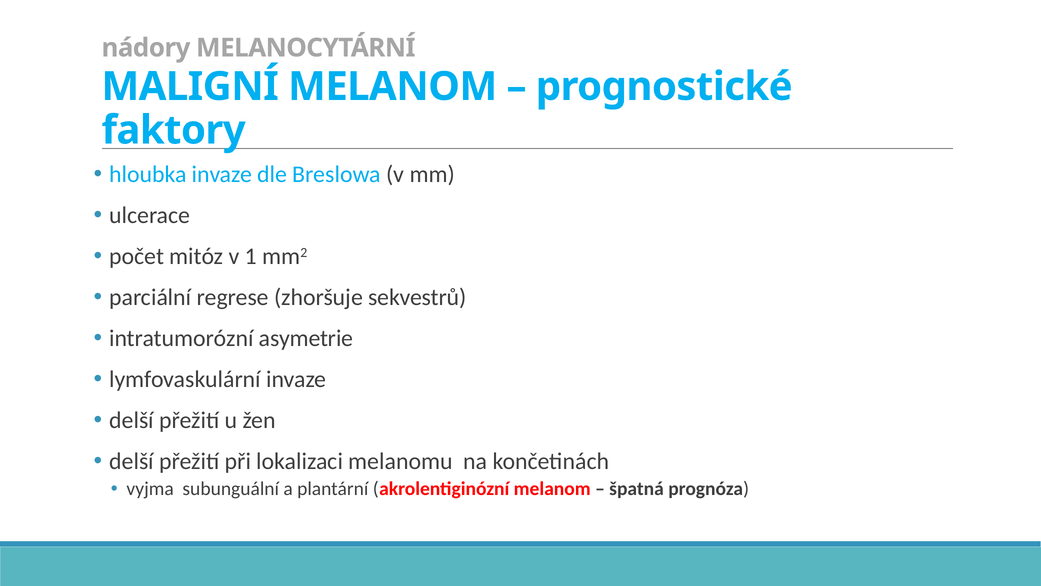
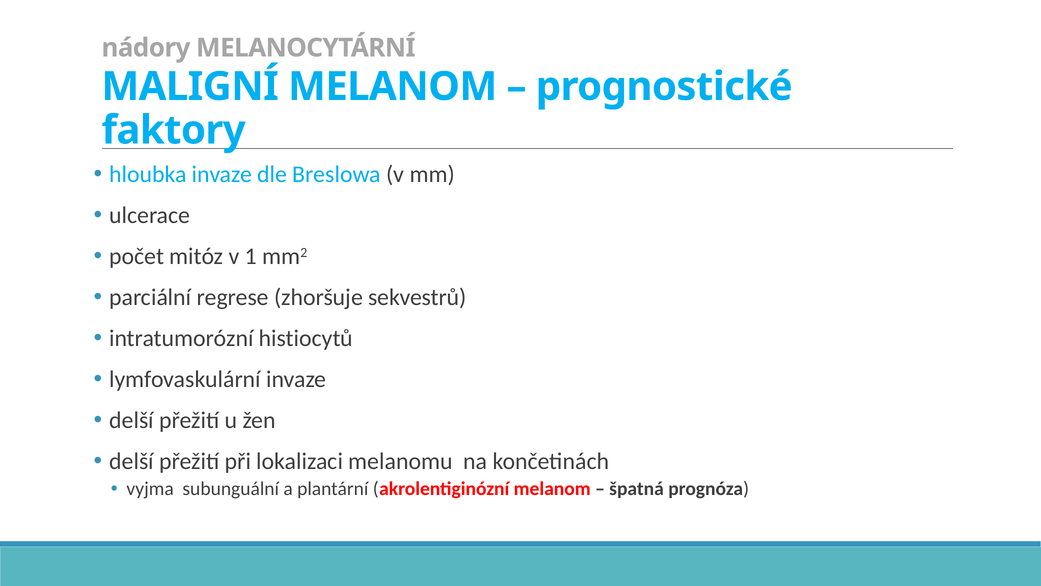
asymetrie: asymetrie -> histiocytů (306, 338)
